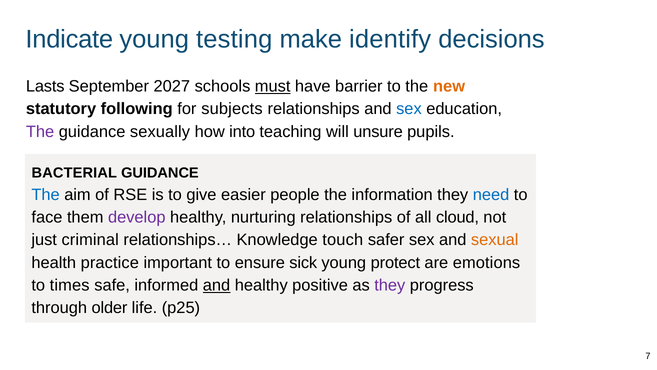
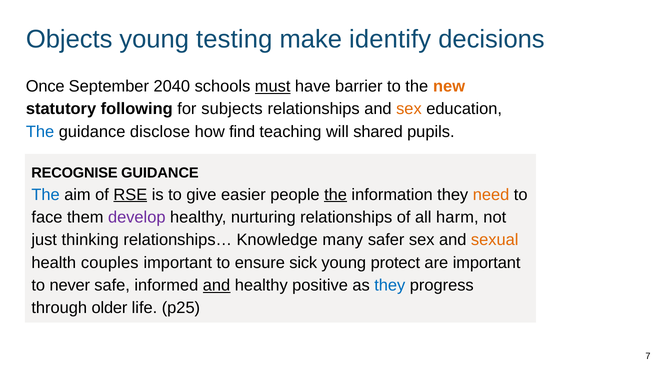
Indicate: Indicate -> Objects (69, 39)
Lasts: Lasts -> Once (45, 86)
2027: 2027 -> 2040 (172, 86)
sex colour: blue -> orange (409, 109)
The colour: purple -> blue (40, 132)
sexually: sexually -> disclose (160, 132)
into: into -> find (242, 132)
unsure: unsure -> shared (378, 132)
BACTERIAL: BACTERIAL -> RECOGNISE (74, 173)
RSE underline: none -> present (130, 194)
the underline: none -> present (336, 194)
need colour: blue -> orange (491, 194)
cloud: cloud -> harm (457, 217)
criminal: criminal -> thinking (90, 240)
touch: touch -> many (343, 240)
practice: practice -> couples (110, 262)
are emotions: emotions -> important (487, 262)
times: times -> never (70, 285)
they colour: purple -> blue (390, 285)
